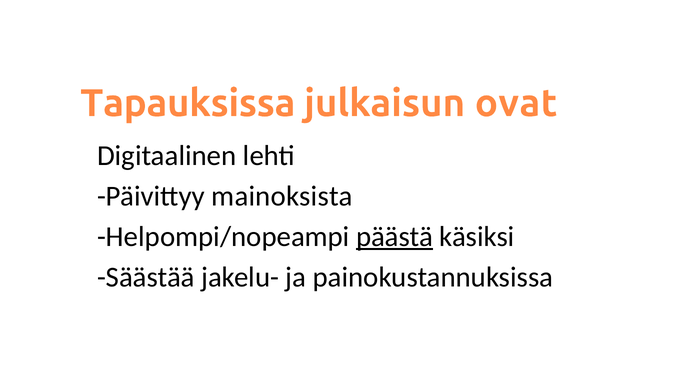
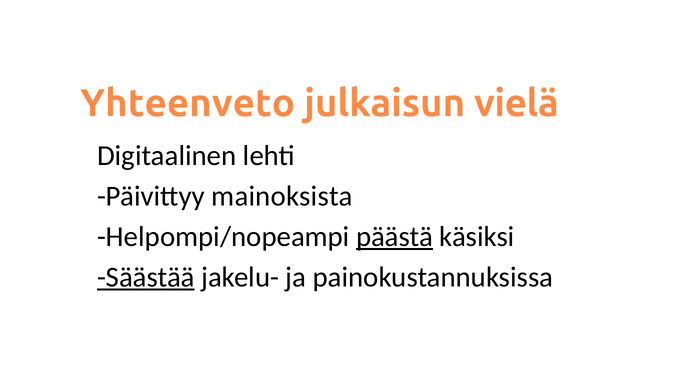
Tapauksissa: Tapauksissa -> Yhteenveto (188, 103)
ovat: ovat -> vielä (516, 103)
Säästää underline: none -> present (146, 277)
